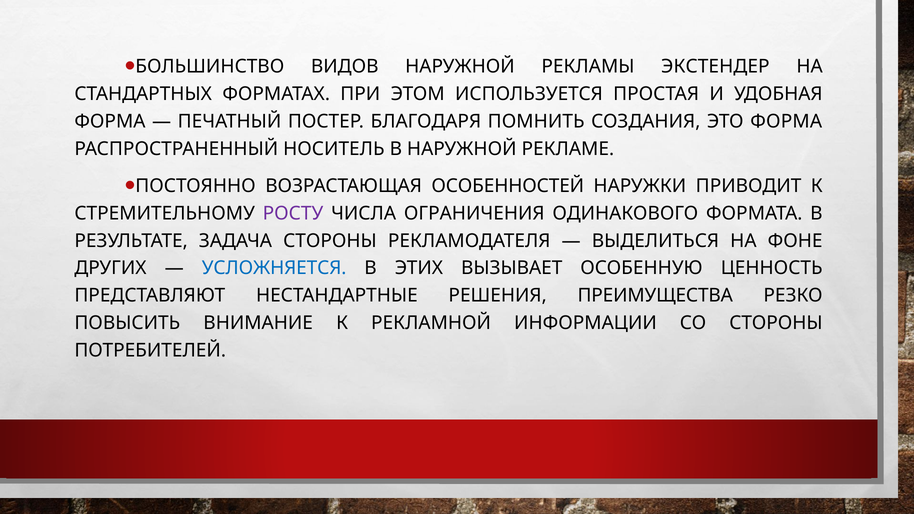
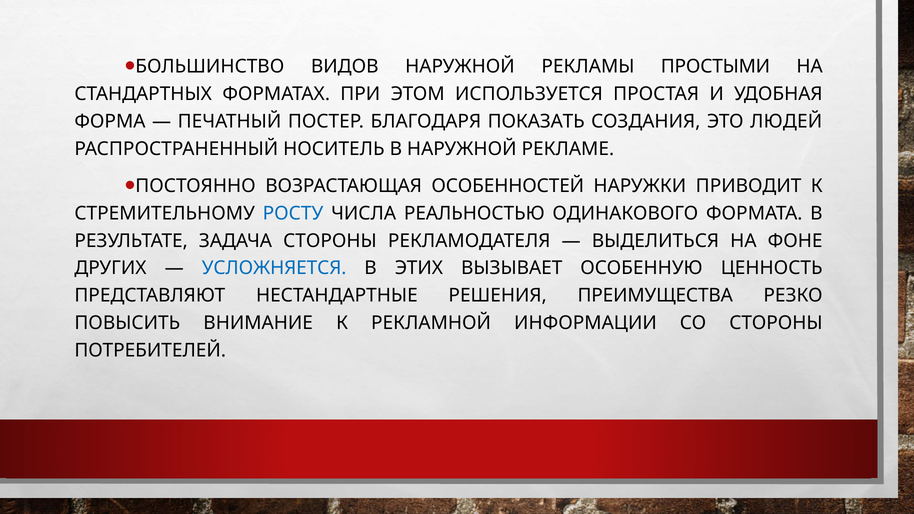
ЭКСТЕНДЕР: ЭКСТЕНДЕР -> ПРОСТЫМИ (715, 67)
ПОМНИТЬ: ПОМНИТЬ -> ПОКАЗАТЬ (536, 121)
ЭТО ФОРМА: ФОРМА -> ЛЮДЕЙ (786, 121)
РОСТУ colour: purple -> blue (293, 213)
ОГРАНИЧЕНИЯ: ОГРАНИЧЕНИЯ -> РЕАЛЬНОСТЬЮ (474, 213)
